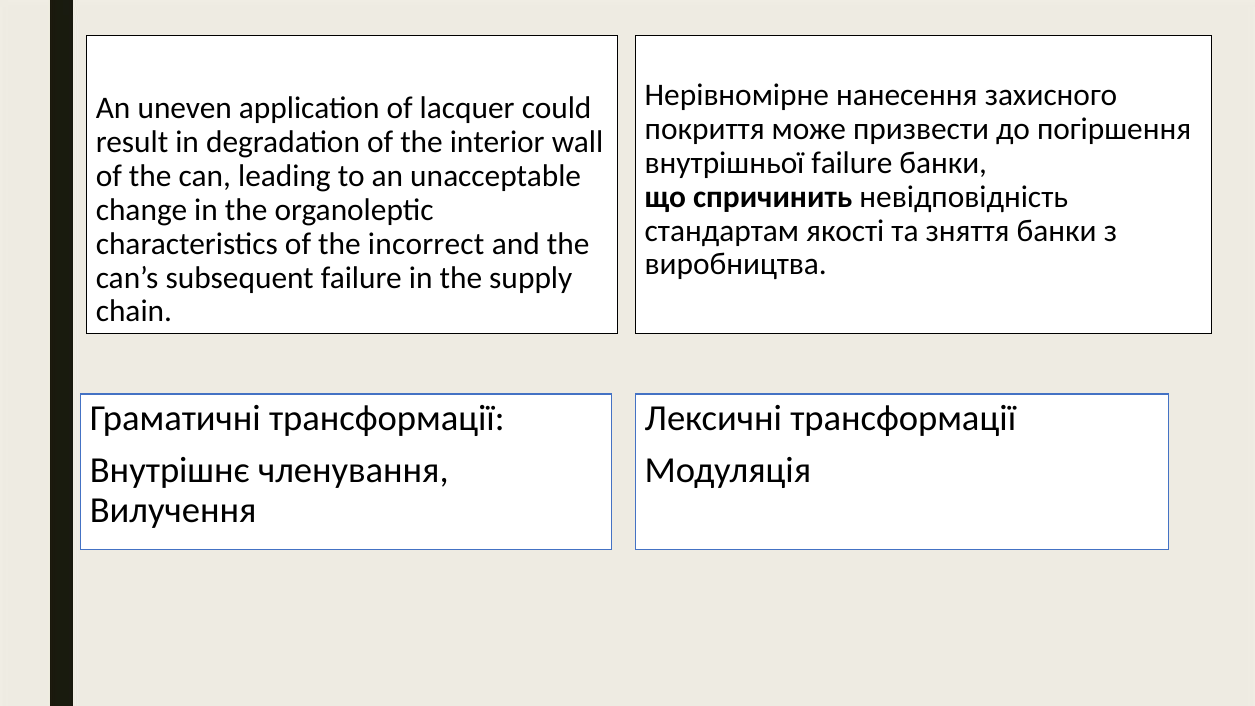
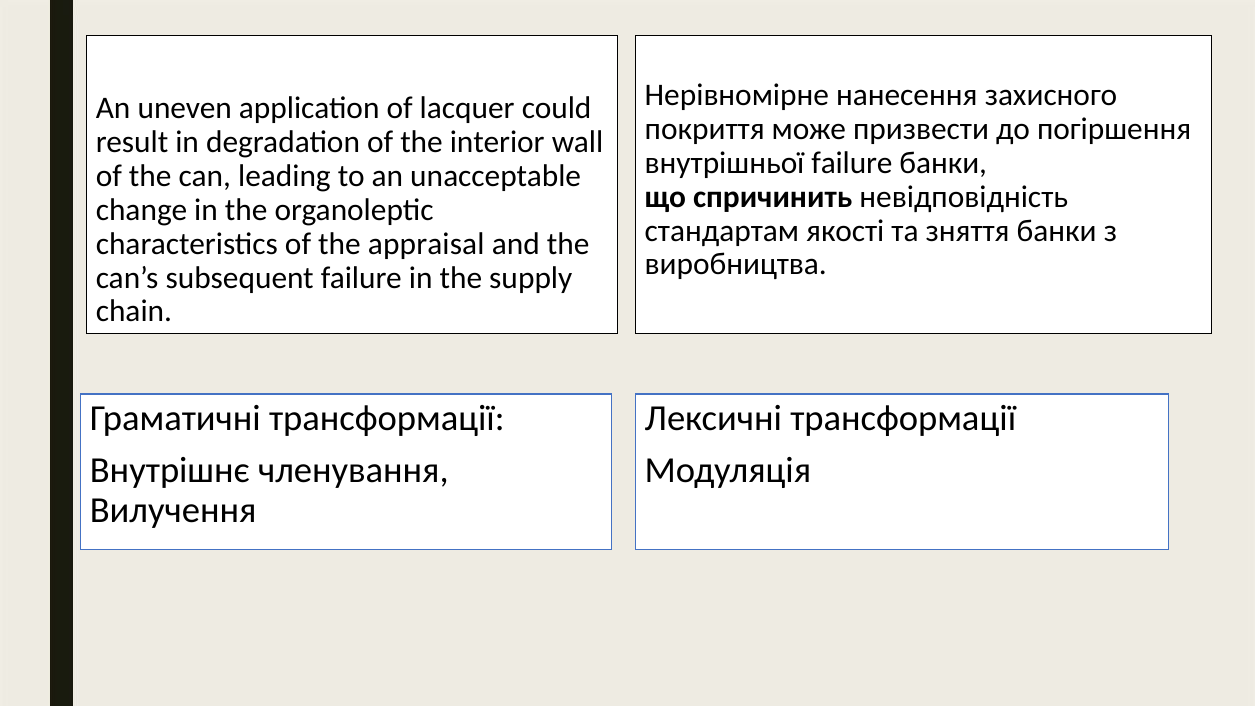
incorrect: incorrect -> appraisal (426, 244)
